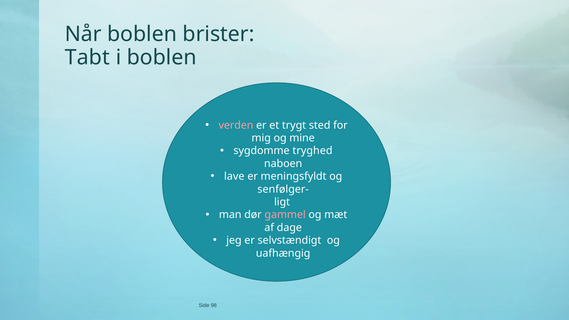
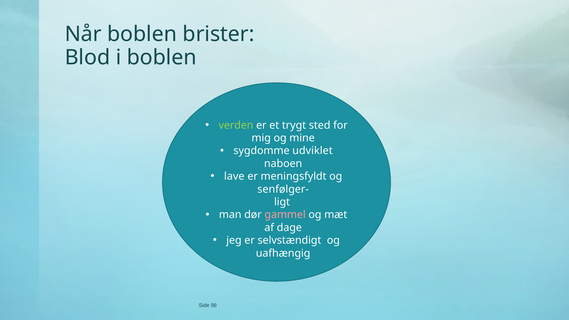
Tabt: Tabt -> Blod (87, 57)
verden colour: pink -> light green (236, 125)
tryghed: tryghed -> udviklet (313, 151)
